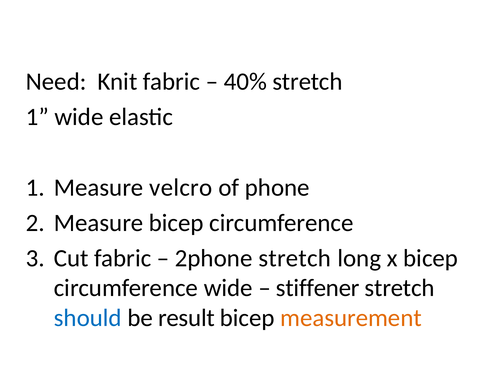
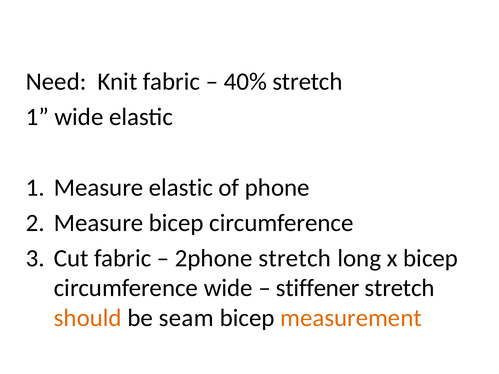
Measure velcro: velcro -> elastic (181, 188)
should colour: blue -> orange (88, 318)
result: result -> seam (186, 318)
